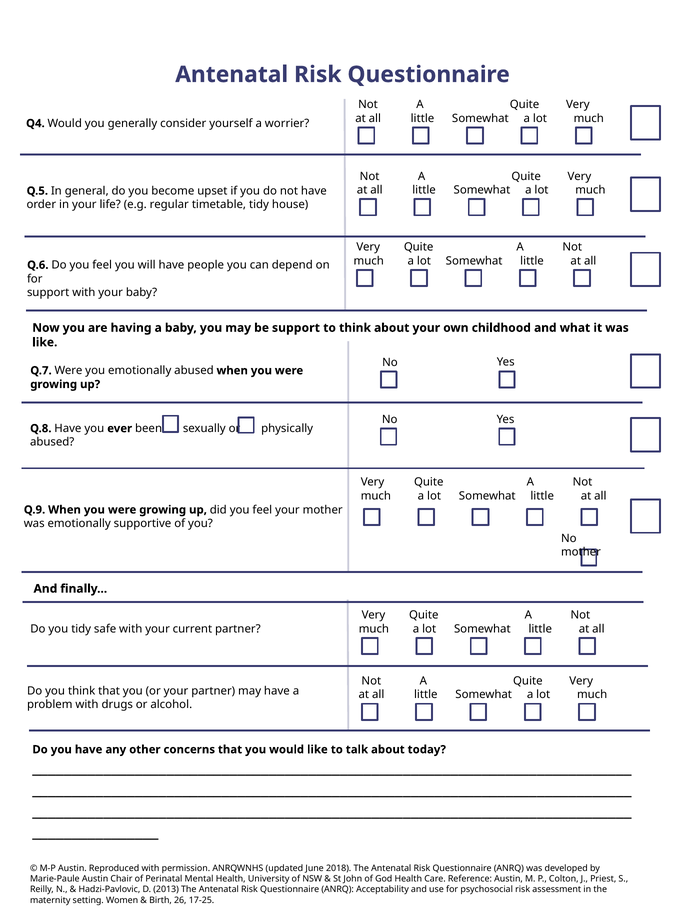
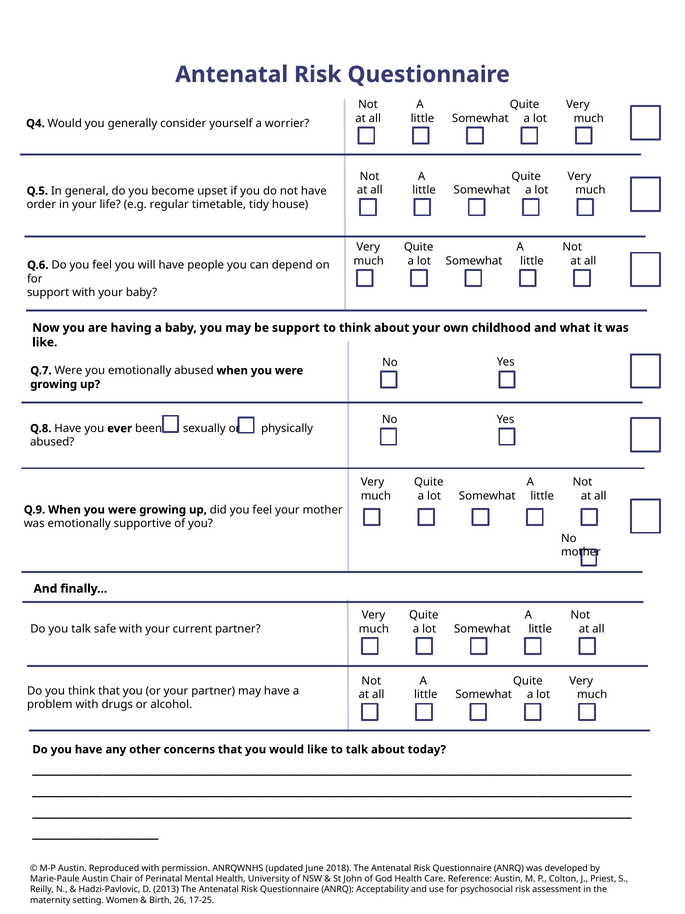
you tidy: tidy -> talk (81, 629)
